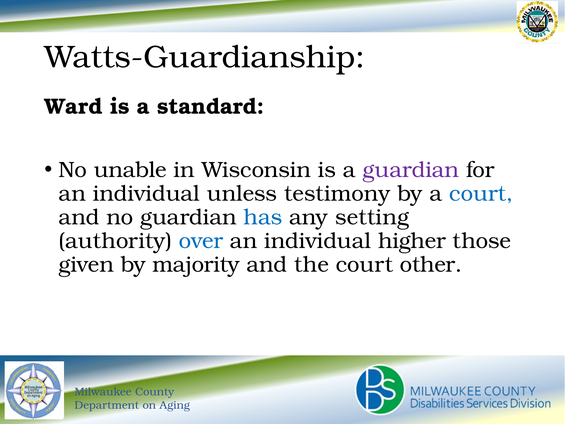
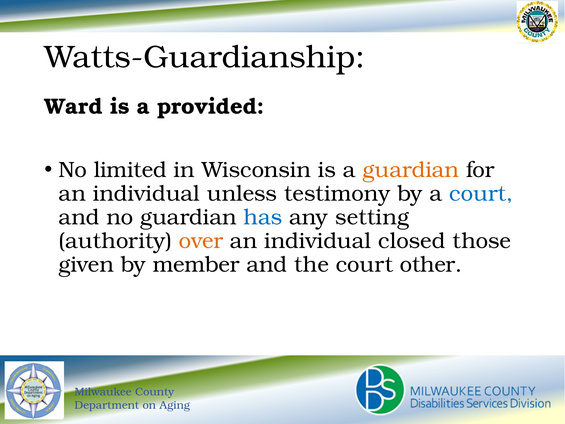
standard: standard -> provided (211, 107)
unable: unable -> limited (130, 170)
guardian colour: purple -> orange (411, 170)
over colour: blue -> orange (201, 241)
higher: higher -> closed (412, 241)
majority: majority -> member (196, 264)
